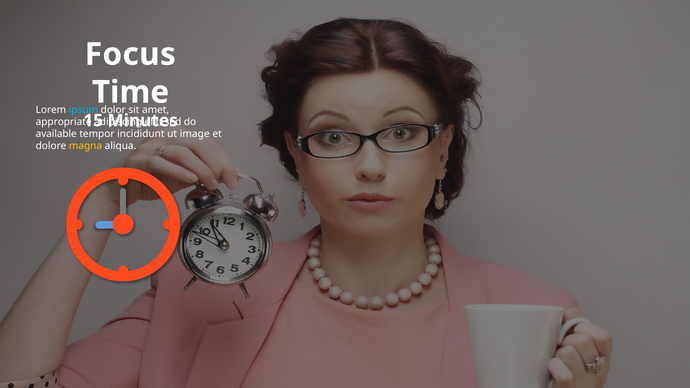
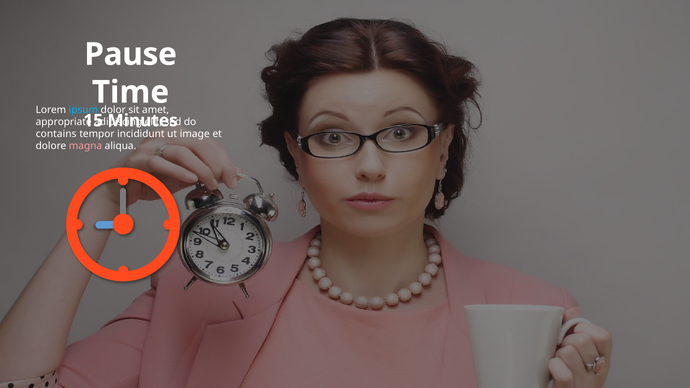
Focus: Focus -> Pause (131, 54)
available: available -> contains (56, 134)
magna colour: yellow -> pink (86, 146)
